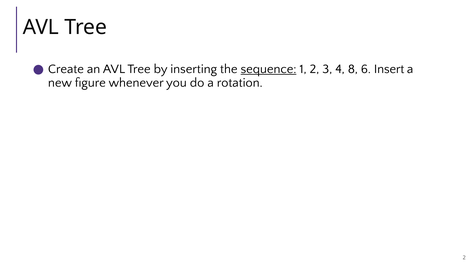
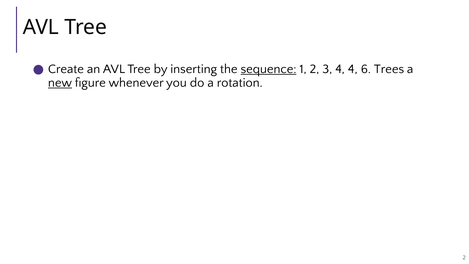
4 8: 8 -> 4 (353, 69)
Insert: Insert -> Trees (389, 69)
new underline: none -> present (60, 83)
